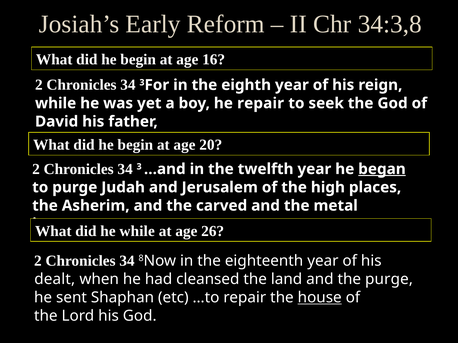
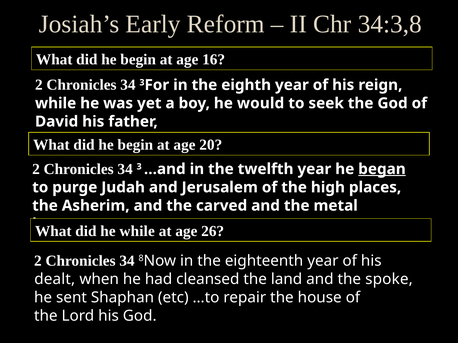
he repair: repair -> would (261, 103)
the purge: purge -> spoke (389, 280)
house underline: present -> none (320, 298)
